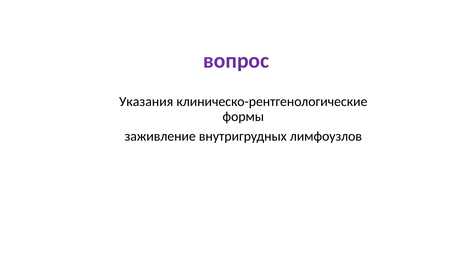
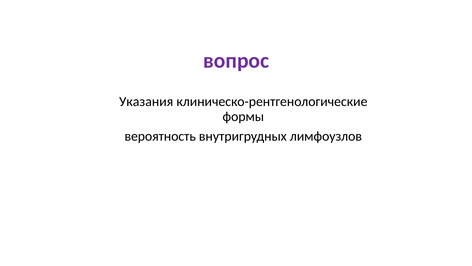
заживление: заживление -> вероятность (160, 136)
